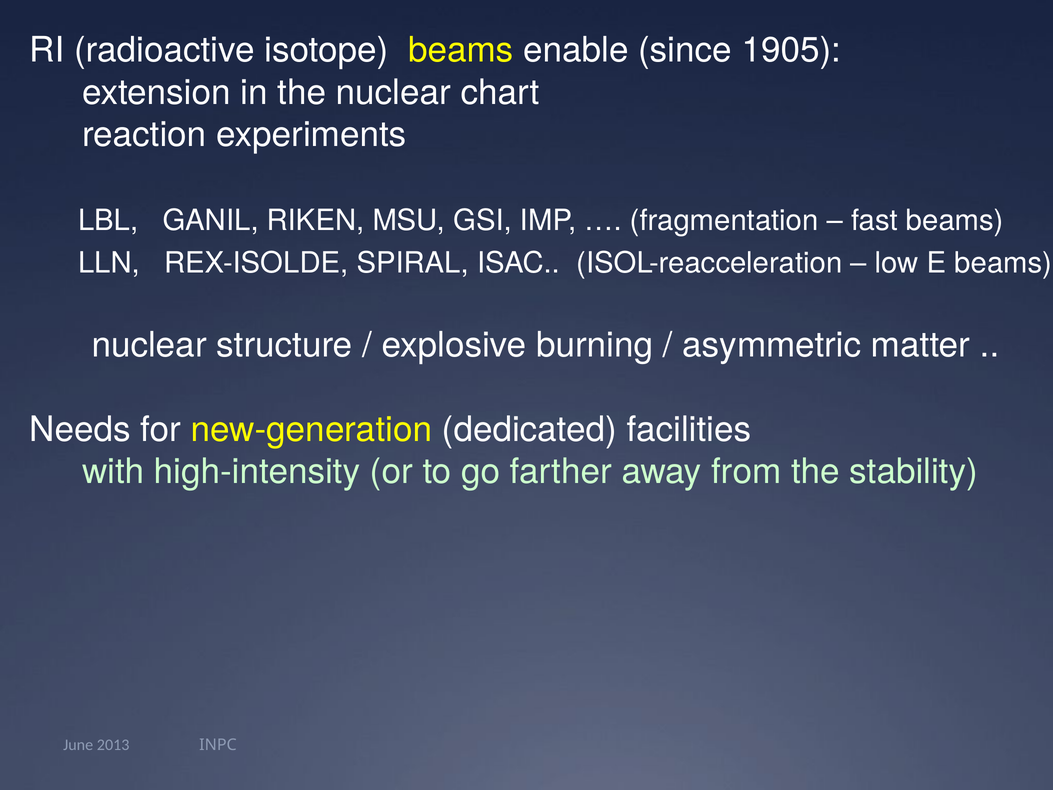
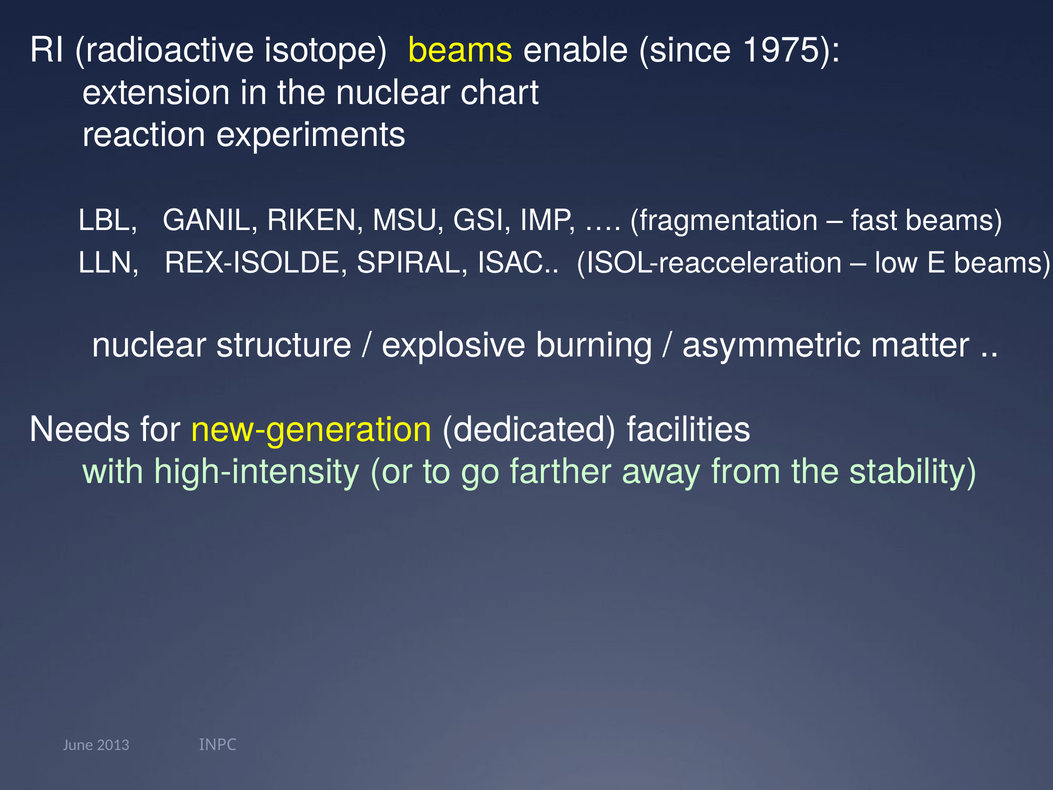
1905: 1905 -> 1975 (791, 50)
